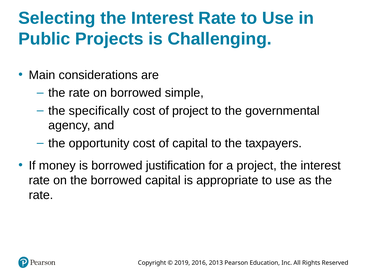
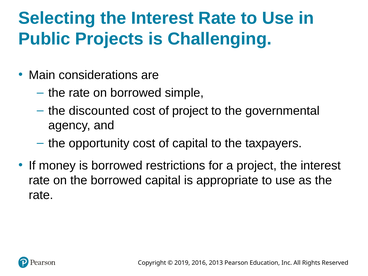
specifically: specifically -> discounted (99, 111)
justification: justification -> restrictions (176, 166)
